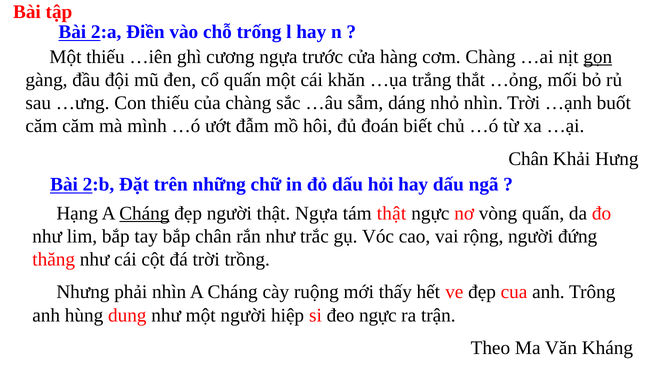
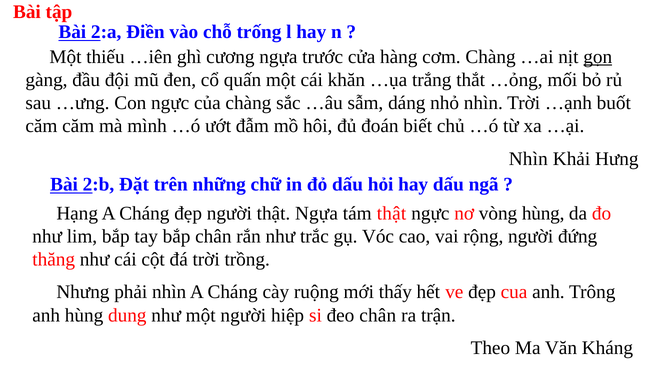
Con thiếu: thiếu -> ngực (170, 103)
Chân: Chân -> Nhìn (528, 159)
Cháng underline: present -> none (144, 213)
vòng quấn: quấn -> hùng (543, 213)
đeo ngực: ngực -> chân (378, 315)
